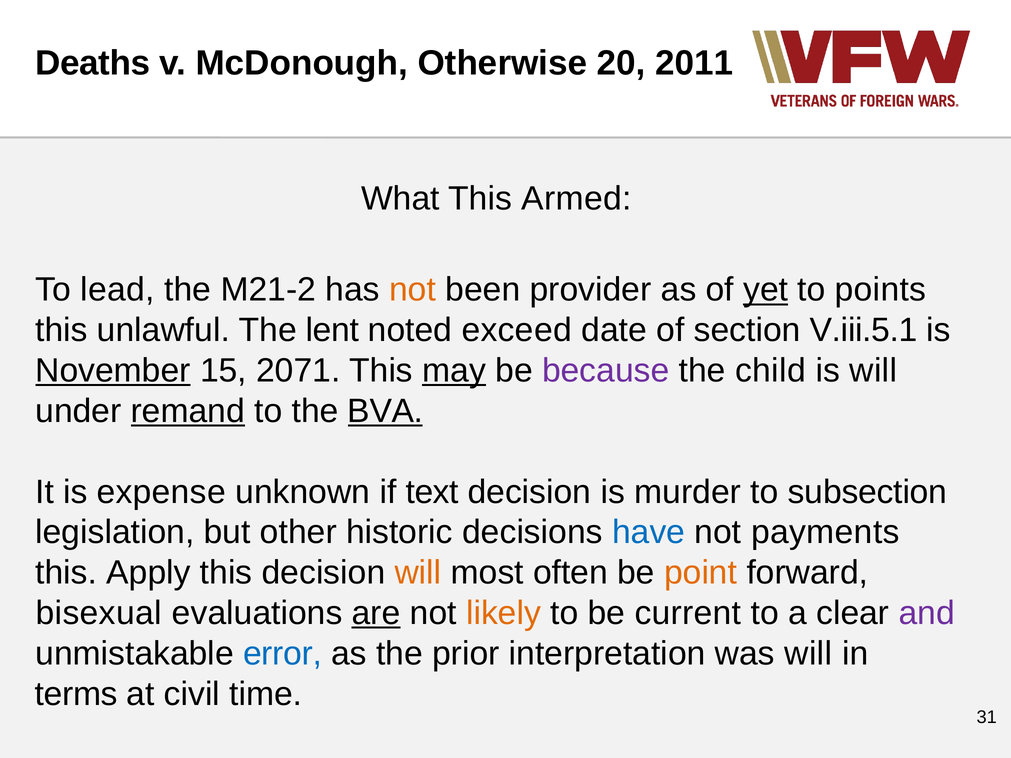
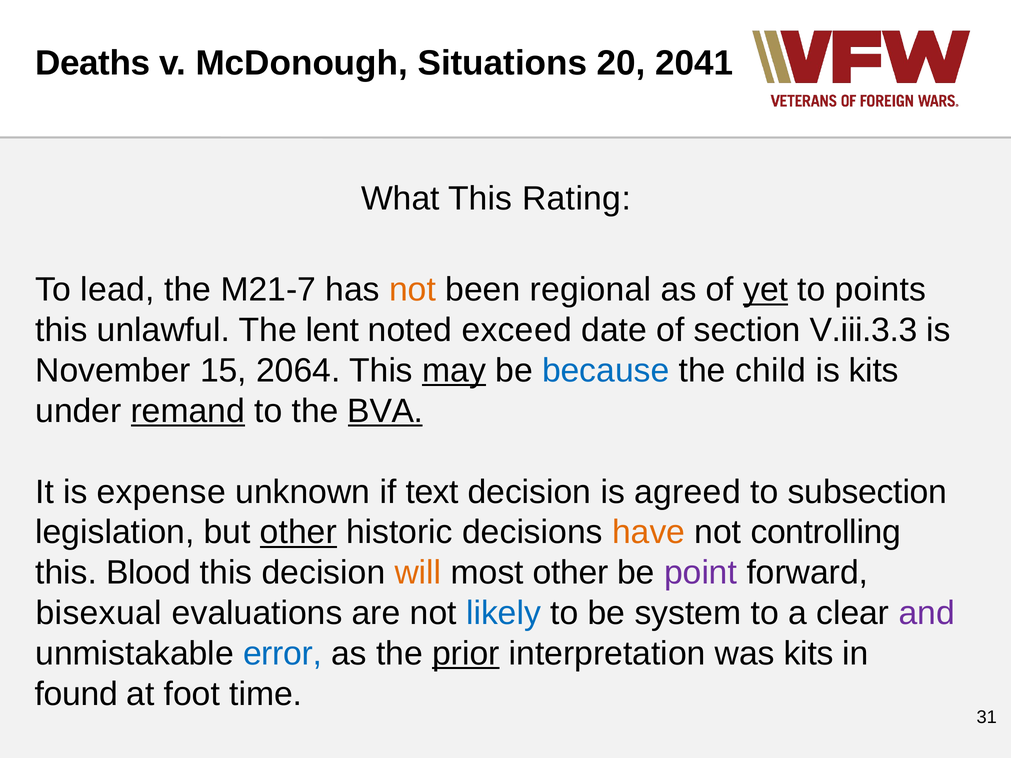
Otherwise: Otherwise -> Situations (502, 63)
2011: 2011 -> 2041 (694, 63)
Armed: Armed -> Rating (577, 198)
M21-2: M21-2 -> M21-7 (268, 290)
provider: provider -> regional (590, 290)
V.iii.5.1: V.iii.5.1 -> V.iii.3.3 (864, 330)
November underline: present -> none (113, 371)
2071: 2071 -> 2064 (298, 371)
because colour: purple -> blue (606, 371)
is will: will -> kits (874, 371)
murder: murder -> agreed (688, 492)
other underline: none -> present (298, 533)
have colour: blue -> orange (649, 533)
payments: payments -> controlling (826, 533)
Apply: Apply -> Blood (149, 573)
most often: often -> other (571, 573)
point colour: orange -> purple (701, 573)
are underline: present -> none (376, 613)
likely colour: orange -> blue (503, 613)
current: current -> system (688, 613)
prior underline: none -> present (466, 654)
was will: will -> kits (809, 654)
terms: terms -> found (76, 694)
civil: civil -> foot (192, 694)
